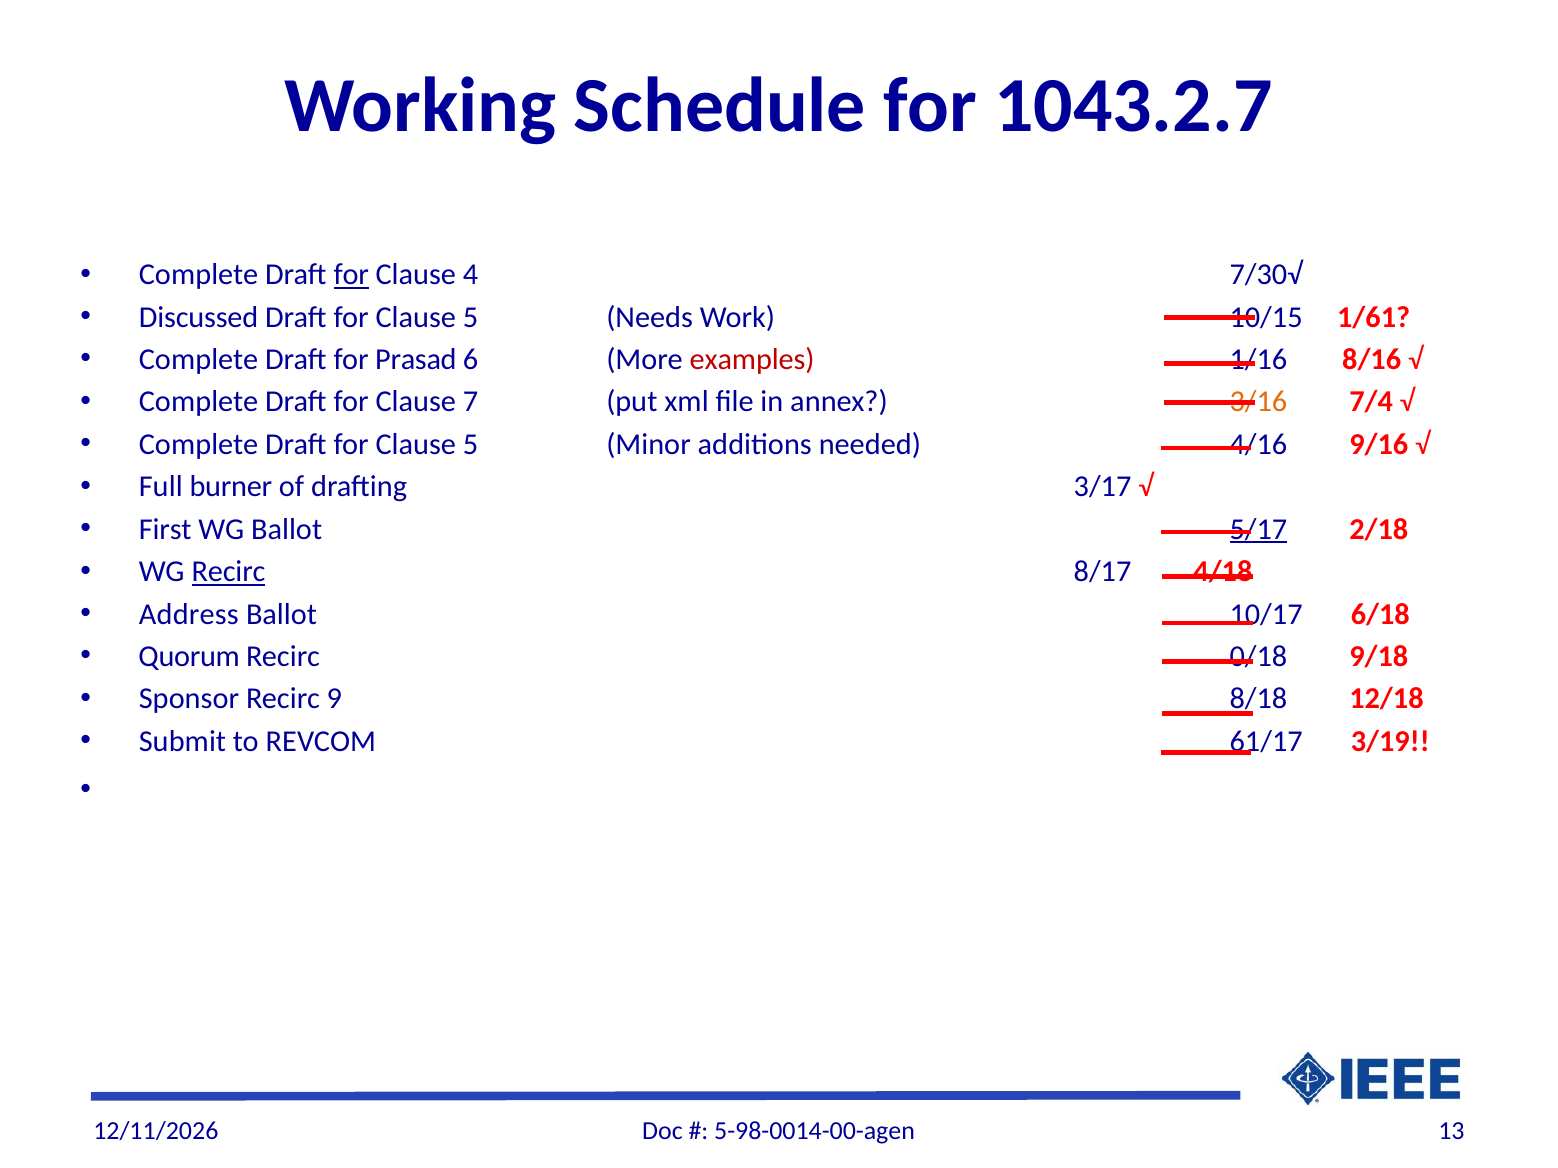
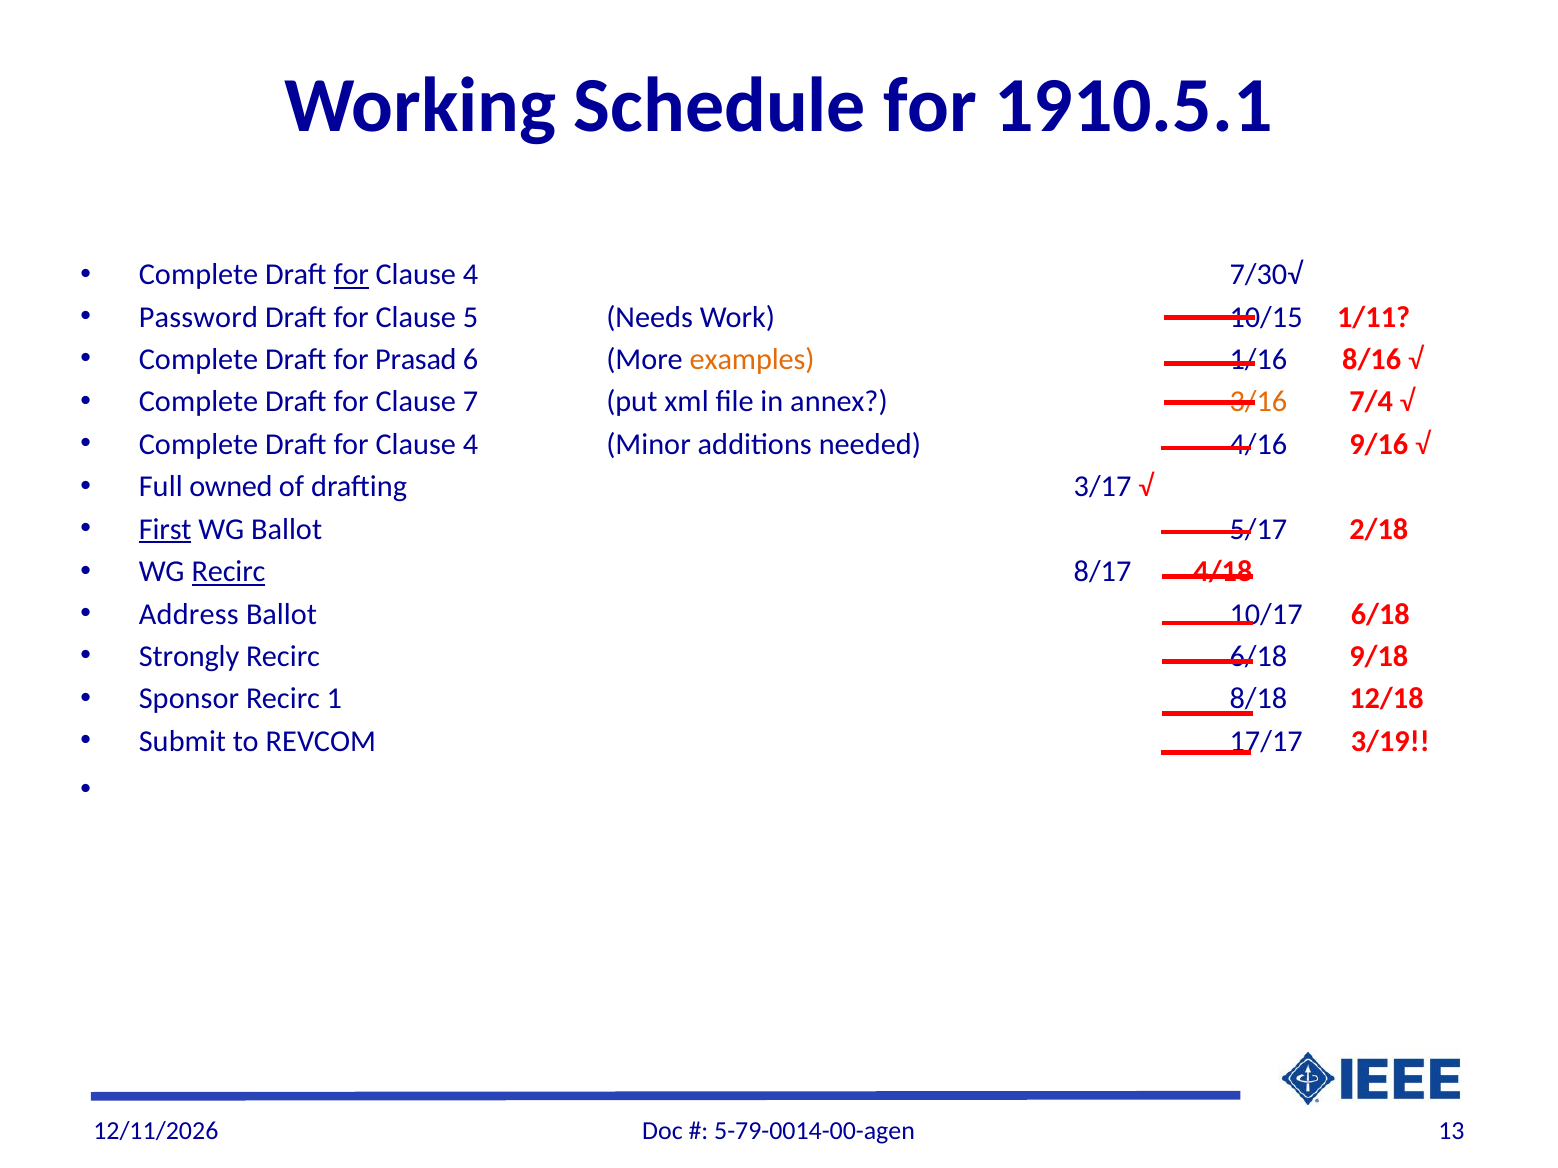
1043.2.7: 1043.2.7 -> 1910.5.1 (1133, 106)
Discussed: Discussed -> Password (198, 317)
1/61: 1/61 -> 1/11 (1374, 317)
examples colour: red -> orange (752, 360)
5: 5 -> 4 (471, 445)
burner: burner -> owned (231, 487)
First underline: none -> present (165, 529)
5/17 underline: present -> none (1258, 529)
Quorum: Quorum -> Strongly (189, 657)
Recirc 0/18: 0/18 -> 6/18 (1258, 657)
9: 9 -> 1 (334, 699)
61/17: 61/17 -> 17/17 (1266, 742)
5-98-0014-00-agen: 5-98-0014-00-agen -> 5-79-0014-00-agen (815, 1132)
